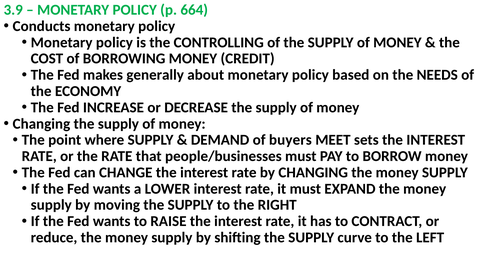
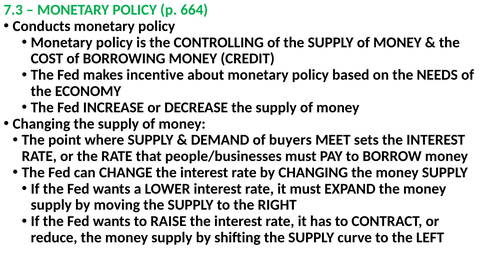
3.9: 3.9 -> 7.3 (13, 10)
generally: generally -> incentive (155, 75)
